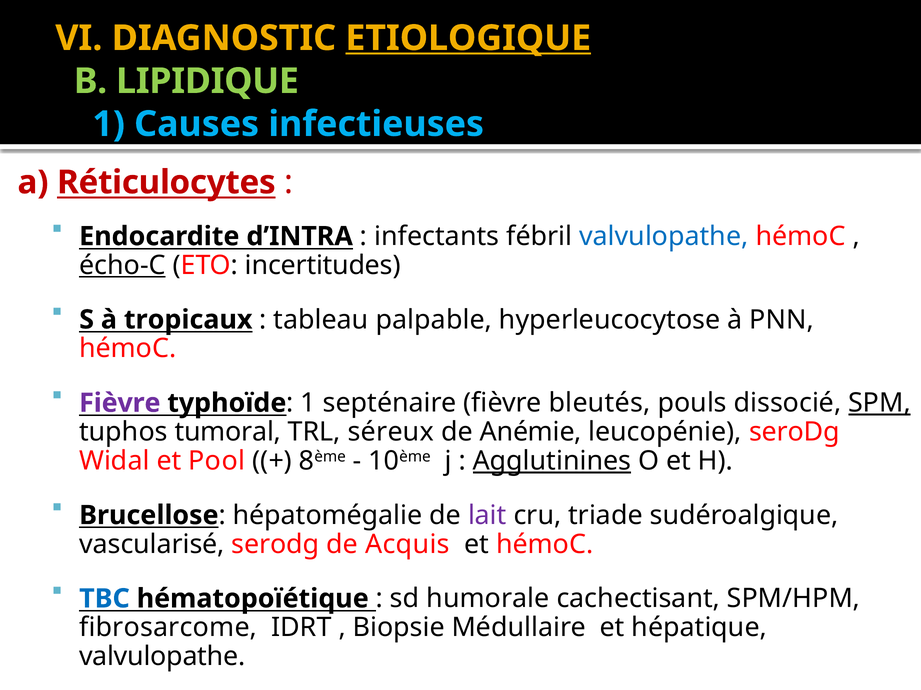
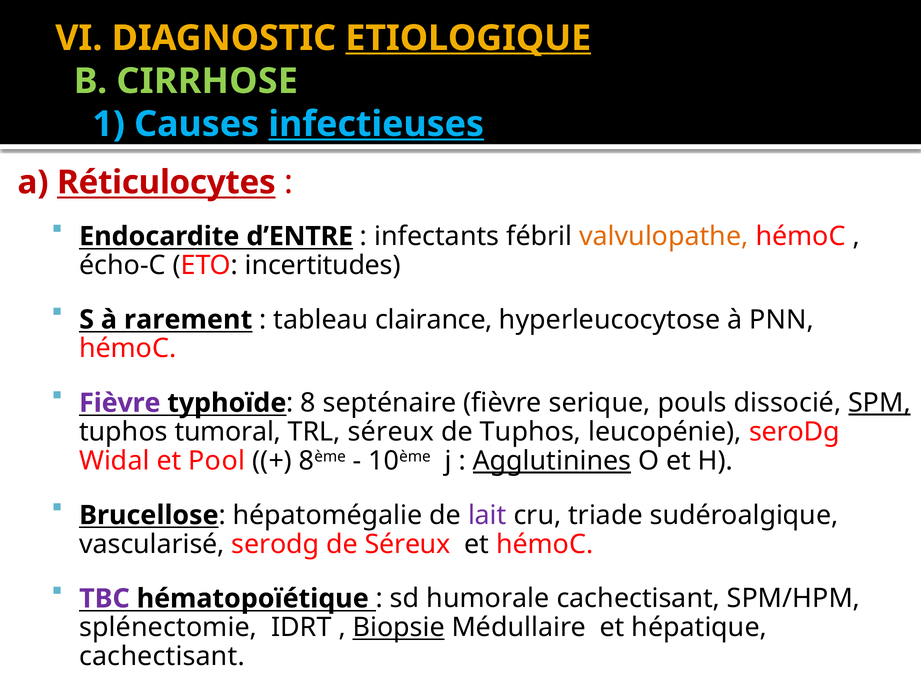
LIPIDIQUE: LIPIDIQUE -> CIRRHOSE (207, 81)
infectieuses underline: none -> present (376, 124)
d’INTRA: d’INTRA -> d’ENTRE (300, 237)
valvulopathe colour: blue -> orange (664, 237)
écho-C underline: present -> none (122, 266)
tropicaux: tropicaux -> rarement (188, 320)
palpable: palpable -> clairance (434, 320)
1: 1 -> 8 (308, 403)
bleutés: bleutés -> serique (600, 403)
de Anémie: Anémie -> Tuphos (531, 432)
de Acquis: Acquis -> Séreux (408, 545)
TBC colour: blue -> purple (104, 599)
fibrosarcome: fibrosarcome -> splénectomie (168, 628)
Biopsie underline: none -> present (399, 628)
valvulopathe: valvulopathe -> cachectisant (162, 657)
